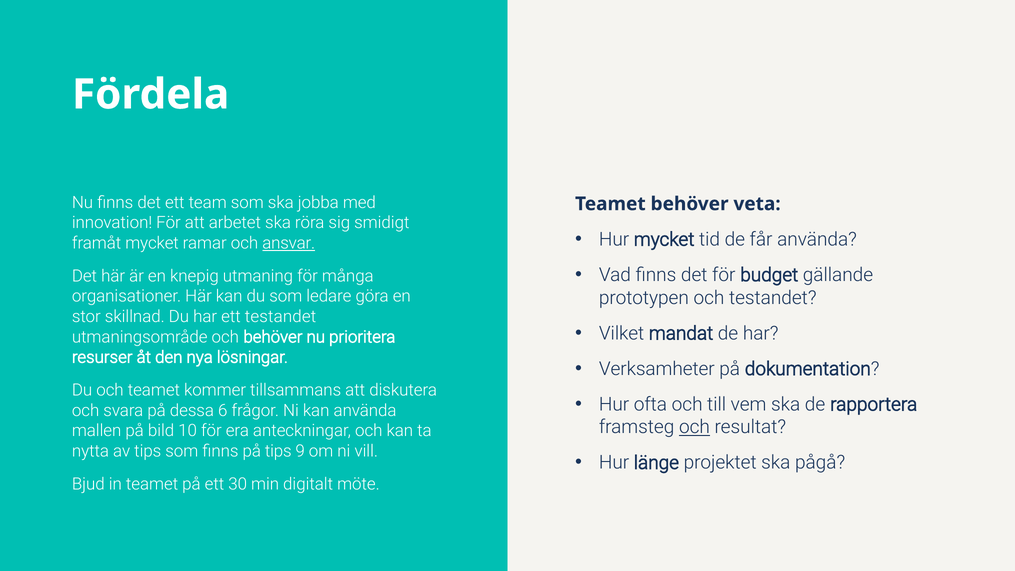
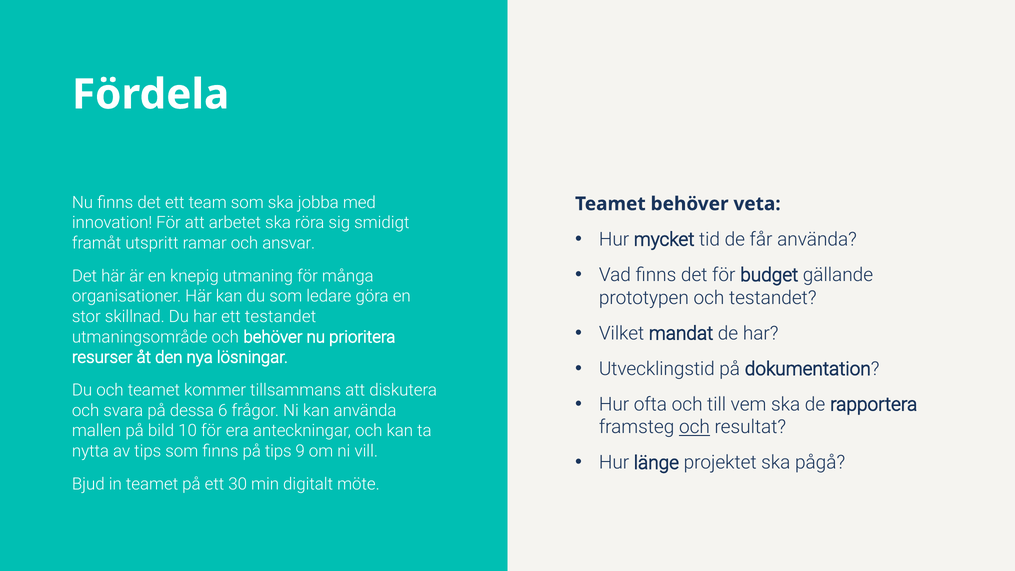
framåt mycket: mycket -> utspritt (152, 243)
ansvar underline: present -> none (289, 243)
Verksamheter: Verksamheter -> Utvecklingstid (657, 369)
